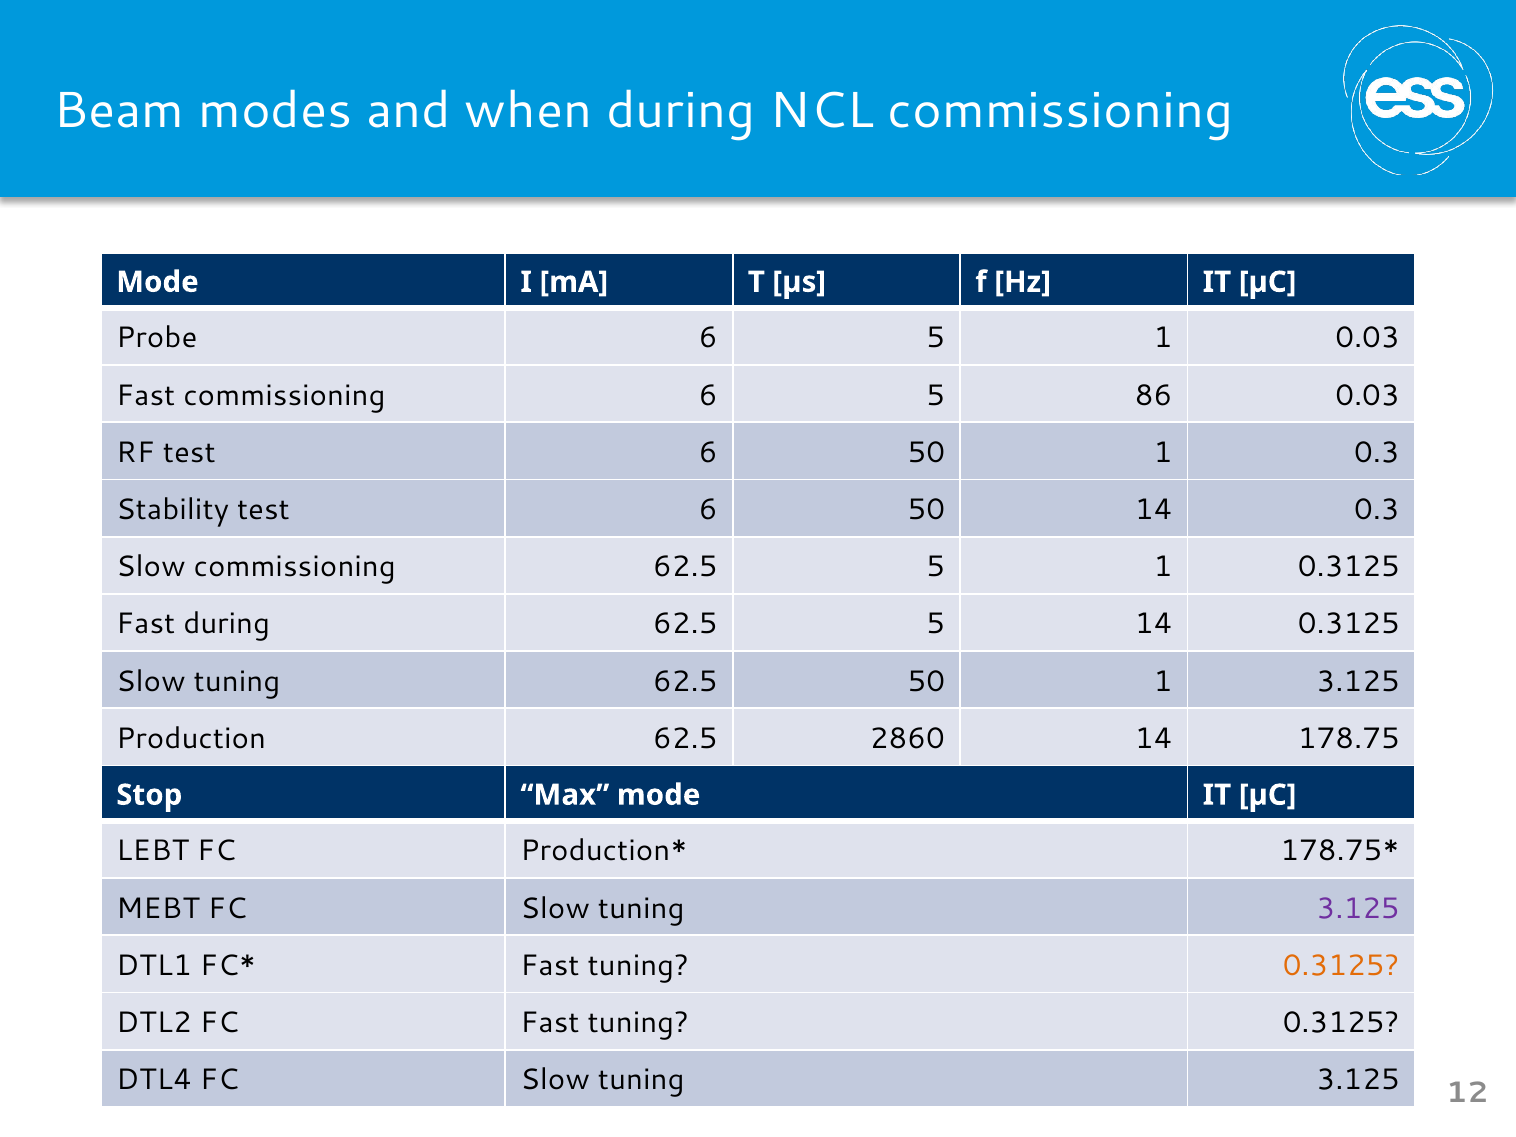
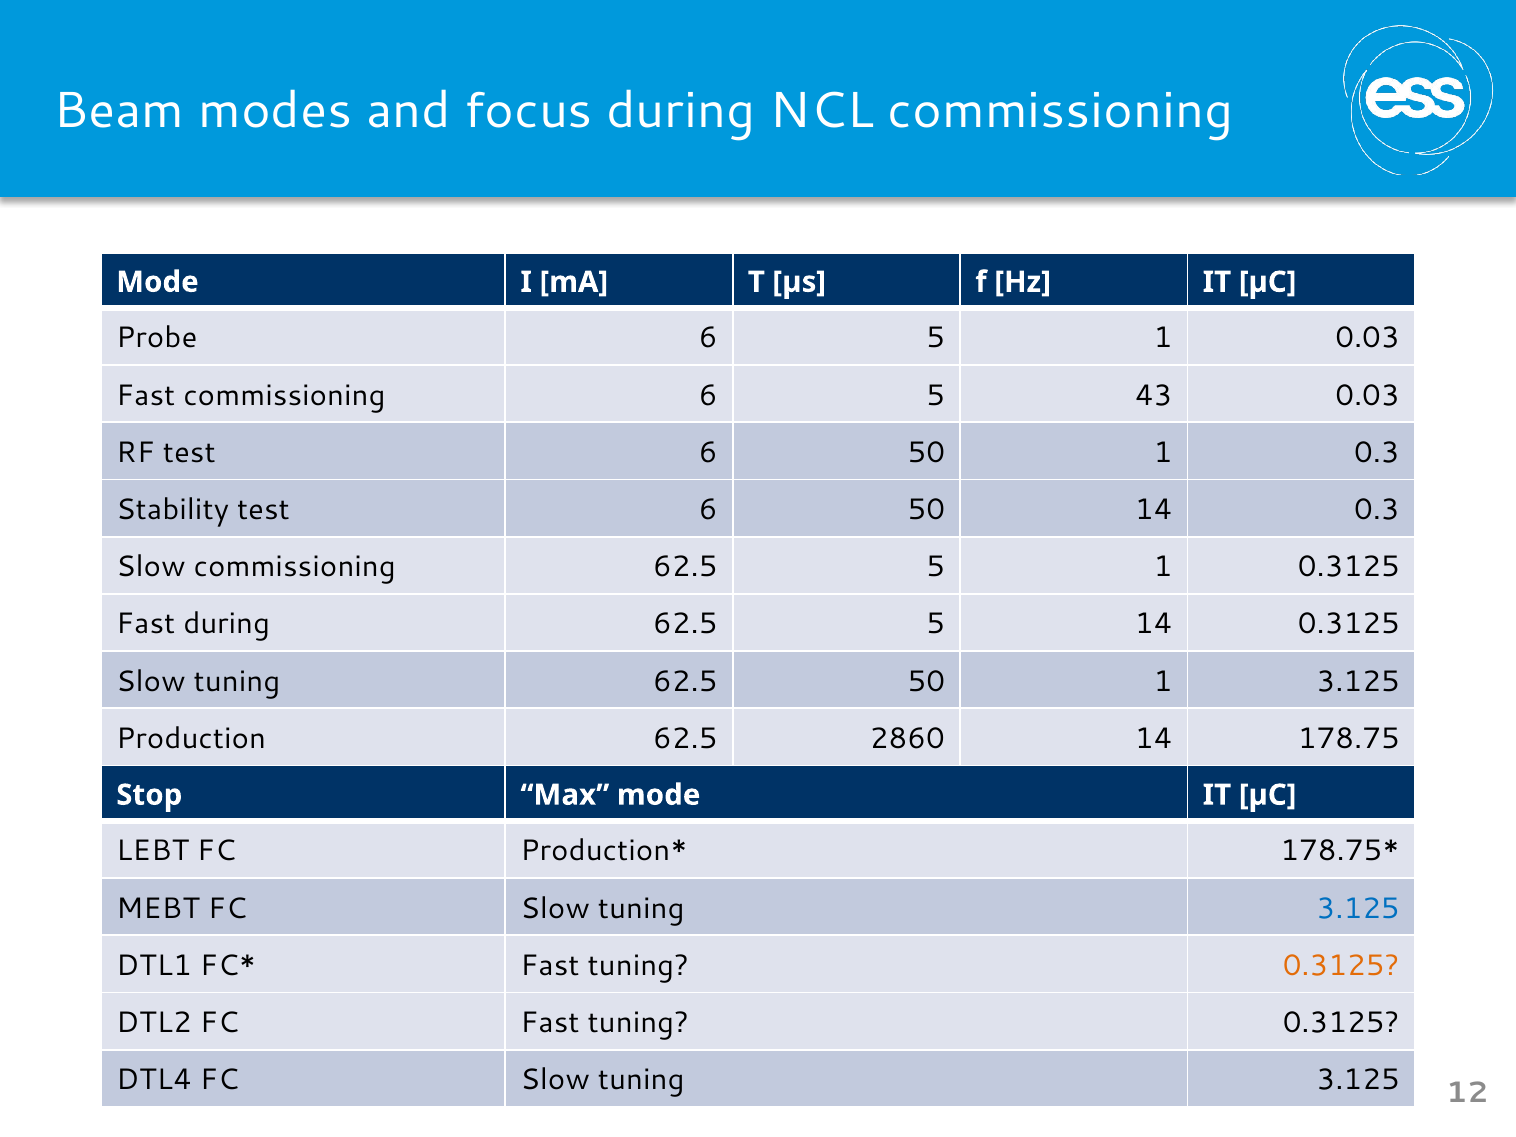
when: when -> focus (529, 111)
86: 86 -> 43 (1154, 395)
3.125 colour: purple -> blue (1358, 908)
